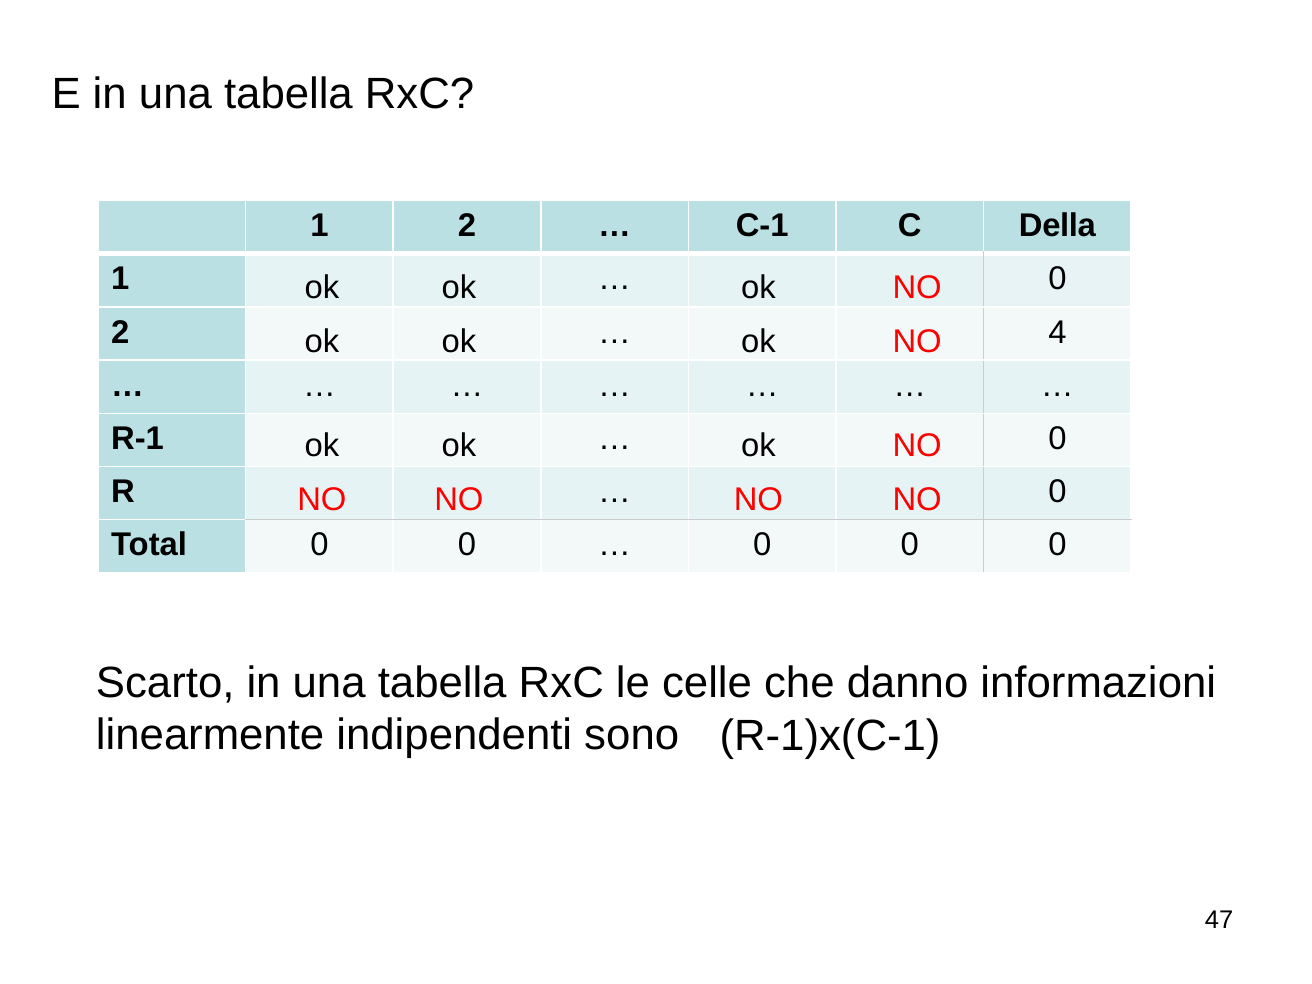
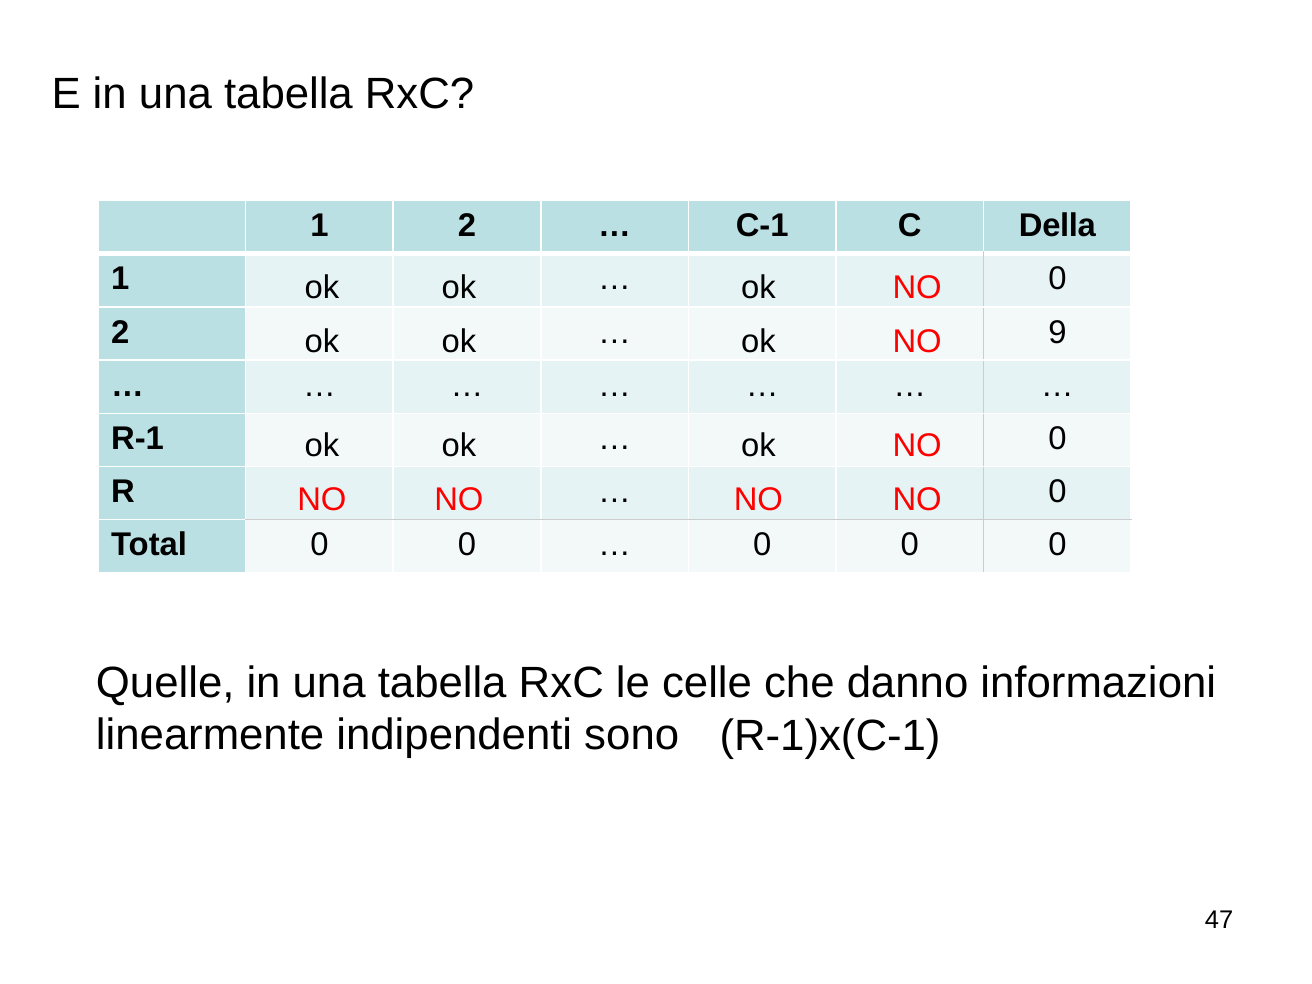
4: 4 -> 9 (1057, 332)
Scarto: Scarto -> Quelle (165, 683)
